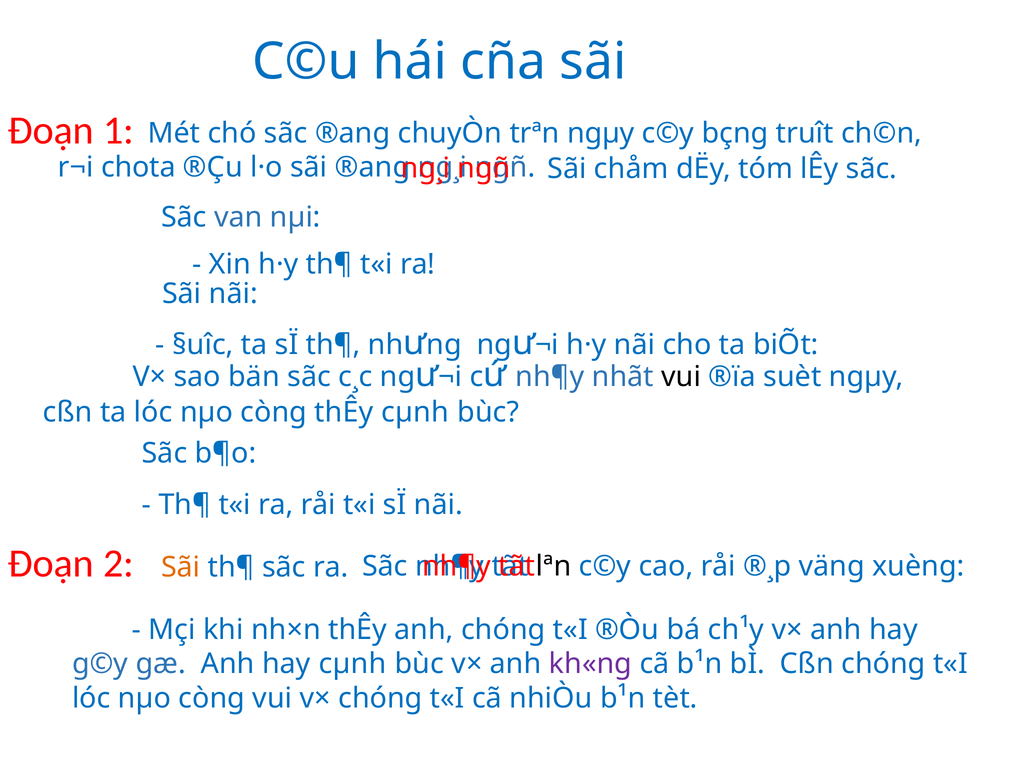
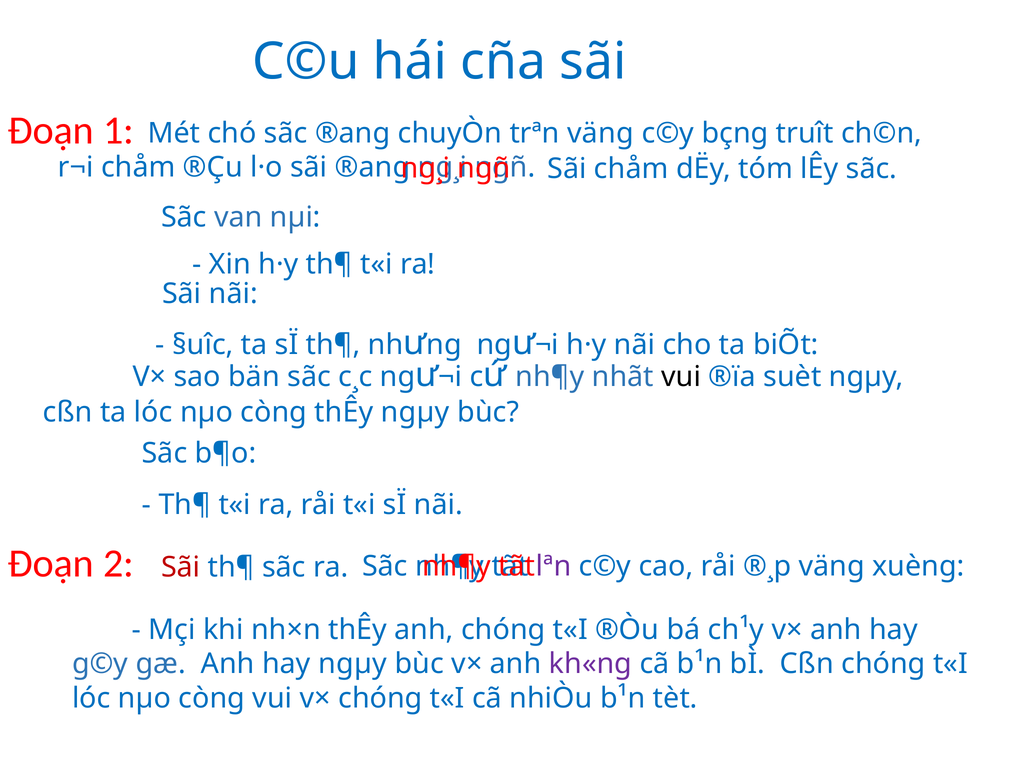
trªn ngµy: ngµy -> väng (601, 133)
r¬i chota: chota -> chåm (138, 168)
thÊy cµnh: cµnh -> ngµy (415, 412)
lªn colour: black -> purple (554, 566)
Sãi colour: orange -> red (181, 567)
hay cµnh: cµnh -> ngµy (353, 664)
